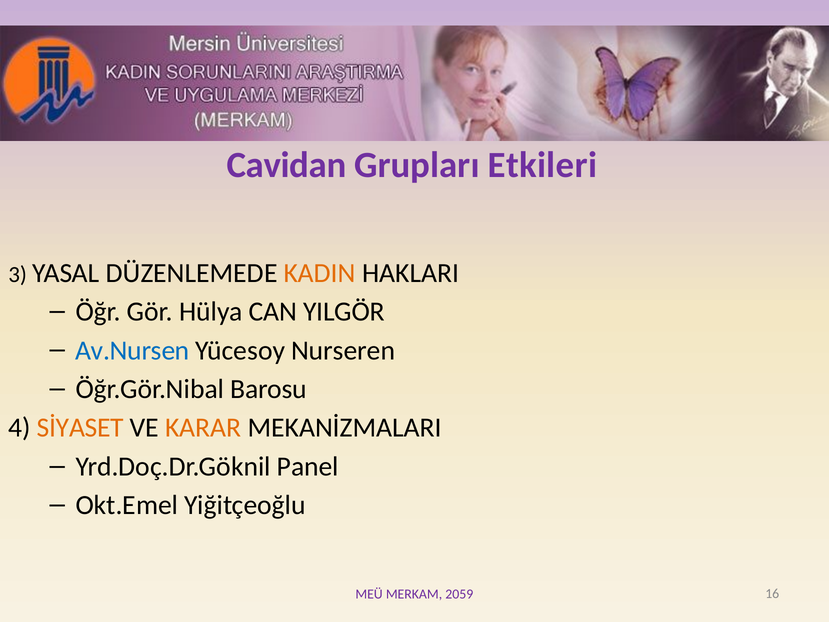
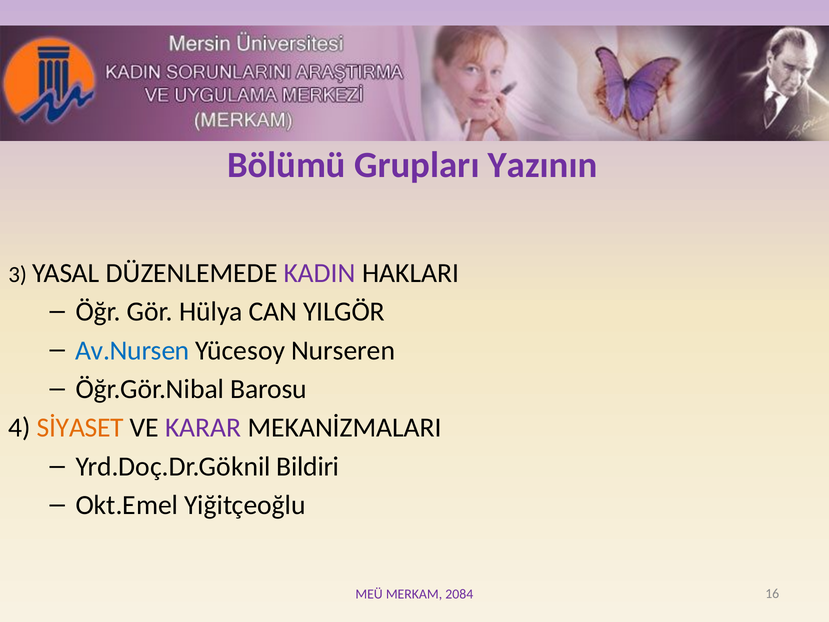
Cavidan: Cavidan -> Bölümü (286, 165)
Etkileri: Etkileri -> Yazının (543, 165)
KADIN colour: orange -> purple (320, 273)
KARAR colour: orange -> purple (203, 428)
Panel: Panel -> Bildiri (308, 466)
2059: 2059 -> 2084 (459, 594)
